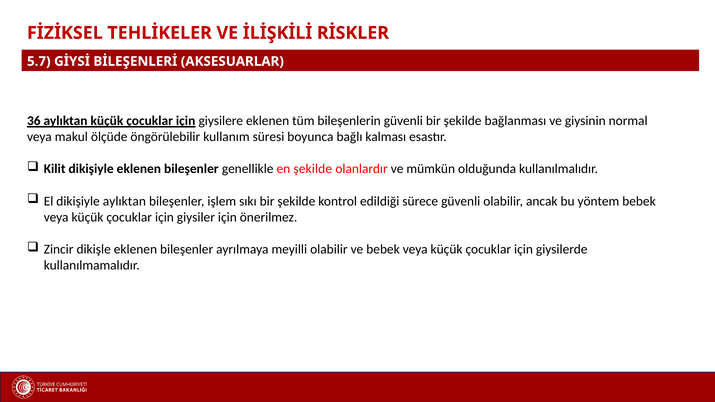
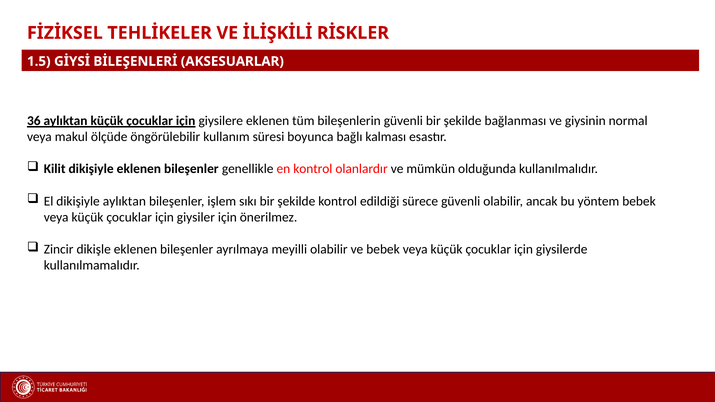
5.7: 5.7 -> 1.5 (39, 61)
en şekilde: şekilde -> kontrol (313, 169)
